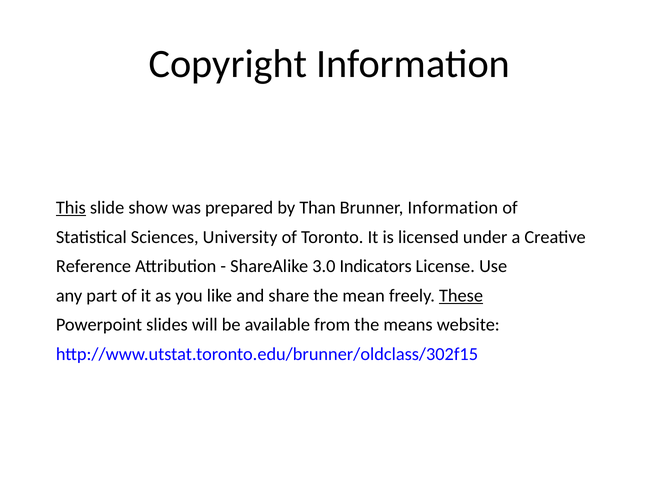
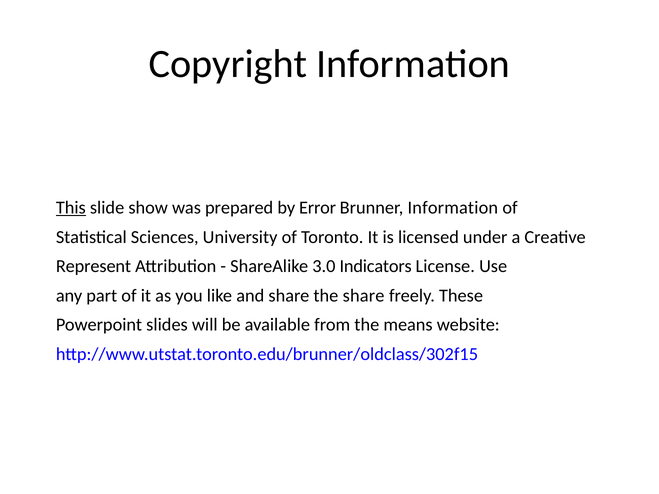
Than: Than -> Error (318, 208)
Reference: Reference -> Represent (94, 266)
the mean: mean -> share (364, 296)
These underline: present -> none (461, 296)
